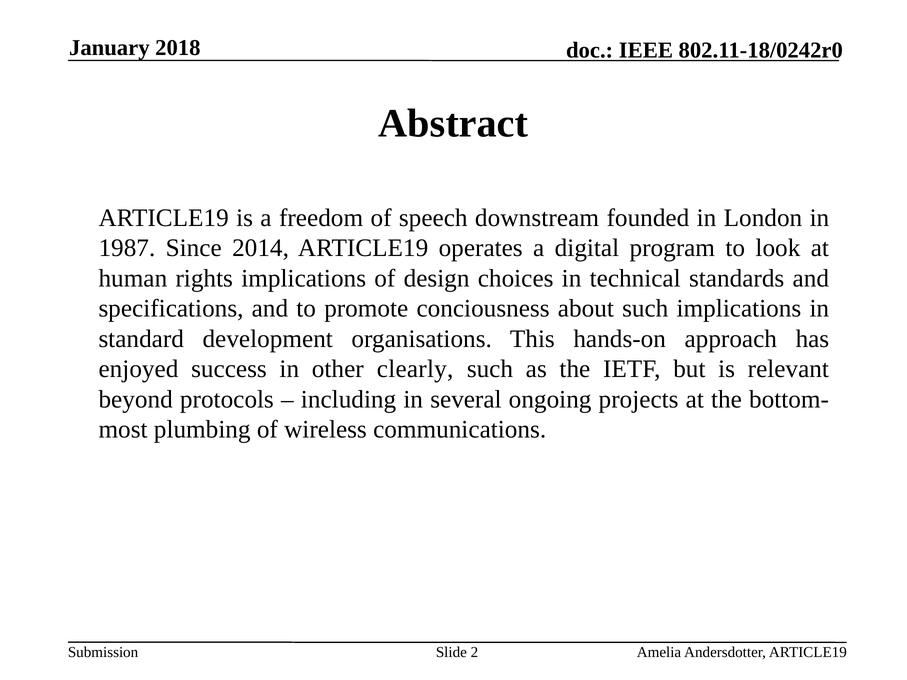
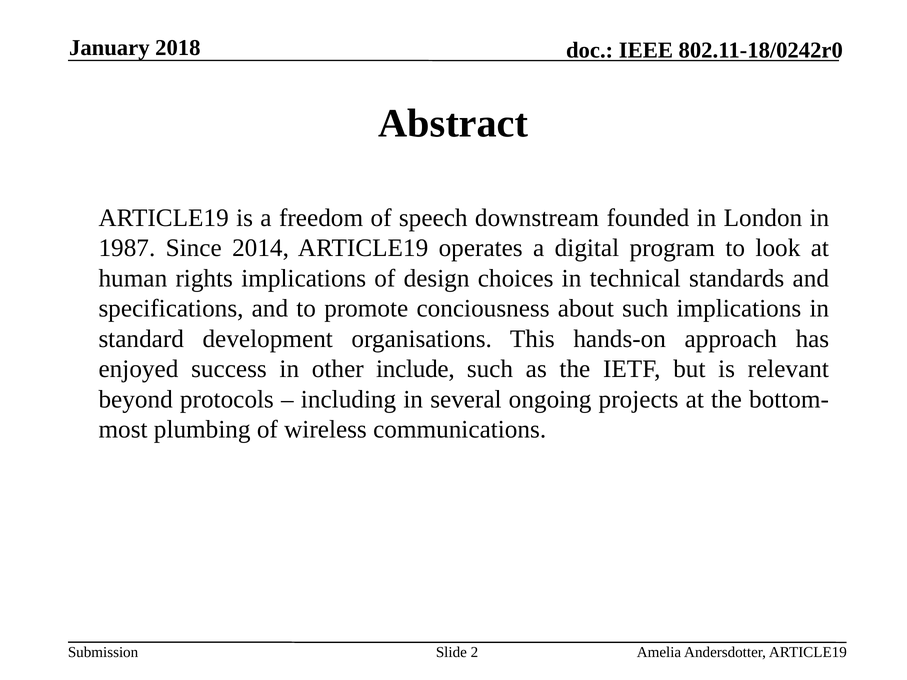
clearly: clearly -> include (415, 369)
